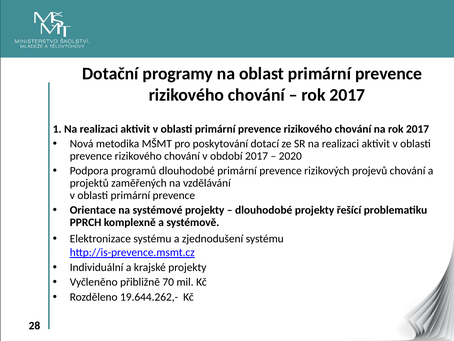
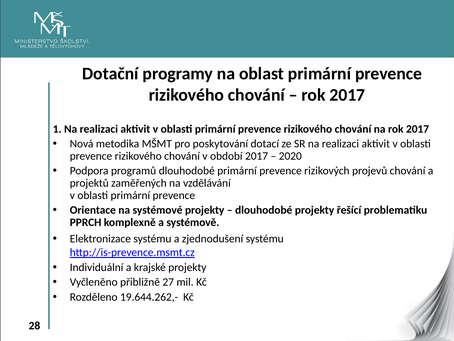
70: 70 -> 27 (168, 282)
